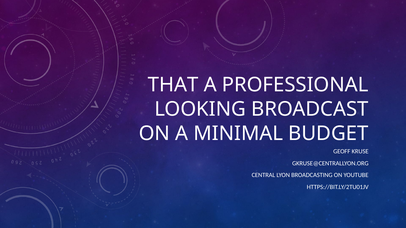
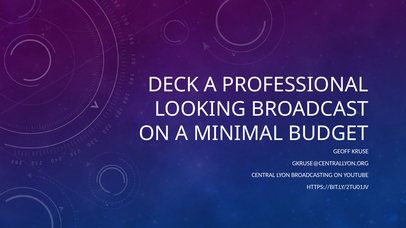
THAT: THAT -> DECK (173, 85)
